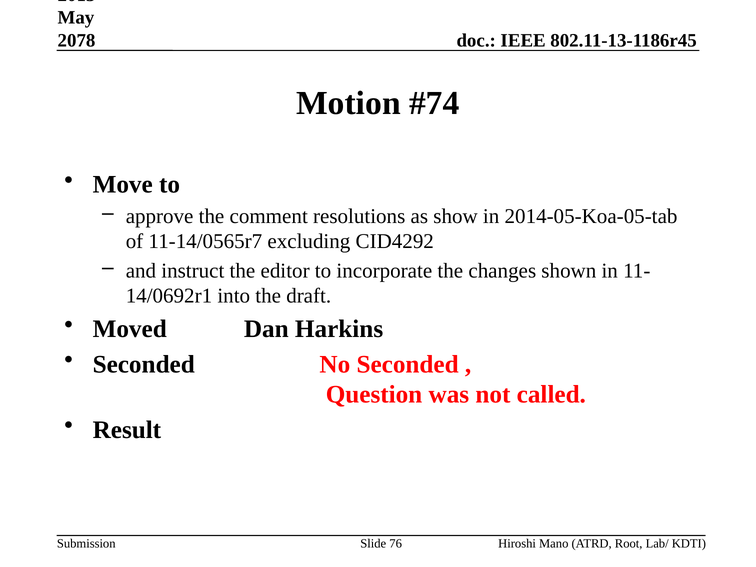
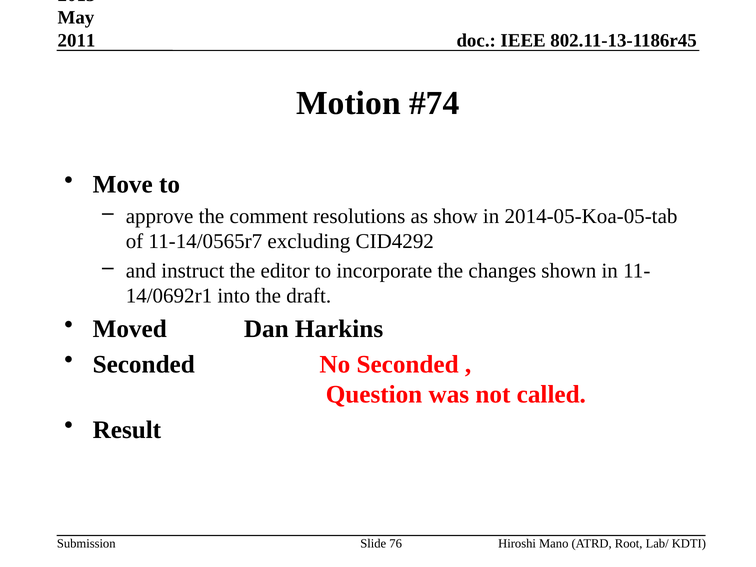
2078: 2078 -> 2011 (77, 40)
